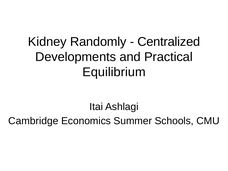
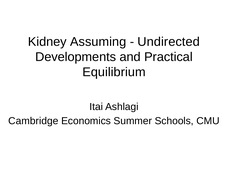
Randomly: Randomly -> Assuming (98, 42)
Centralized: Centralized -> Undirected (169, 42)
